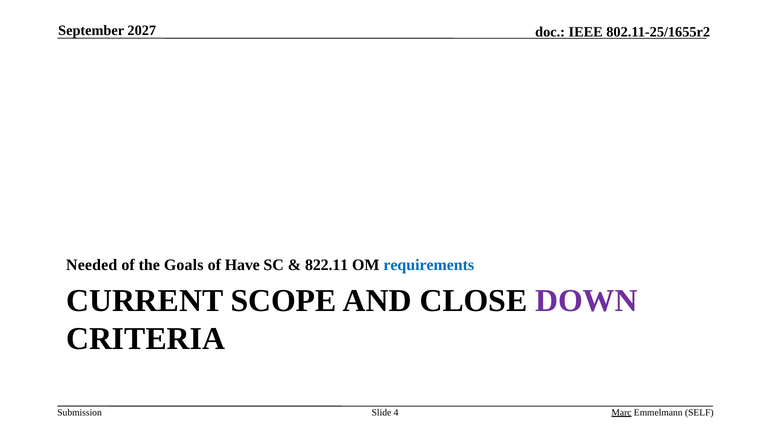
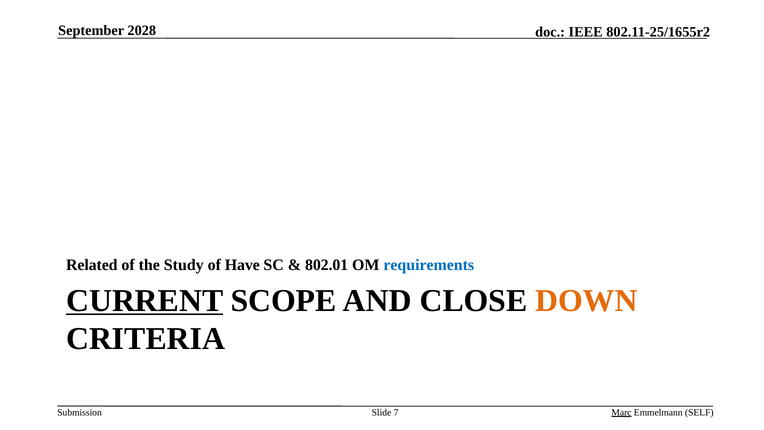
2027: 2027 -> 2028 (142, 30)
Needed: Needed -> Related (92, 265)
Goals: Goals -> Study (184, 265)
822.11: 822.11 -> 802.01 (327, 265)
CURRENT underline: none -> present (145, 300)
DOWN colour: purple -> orange (586, 300)
4: 4 -> 7 (396, 412)
